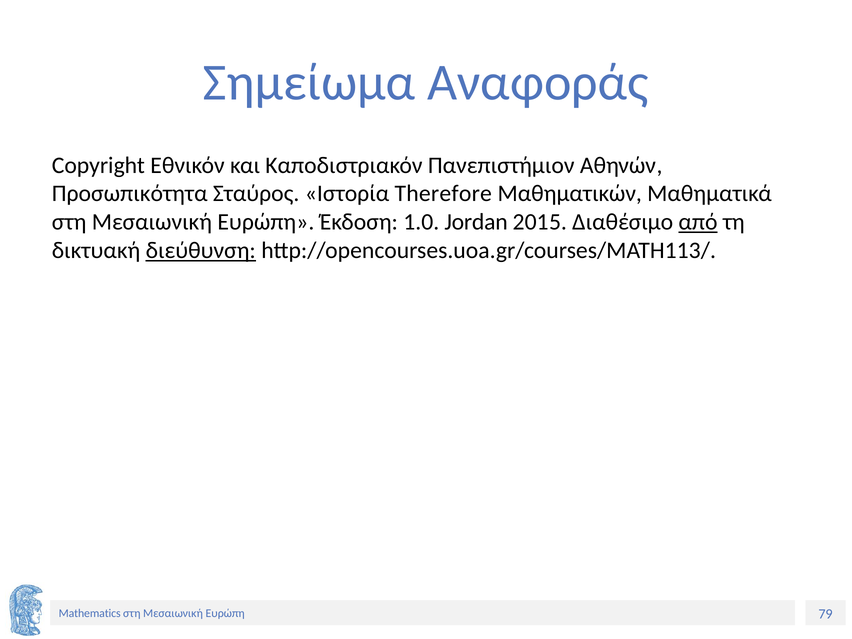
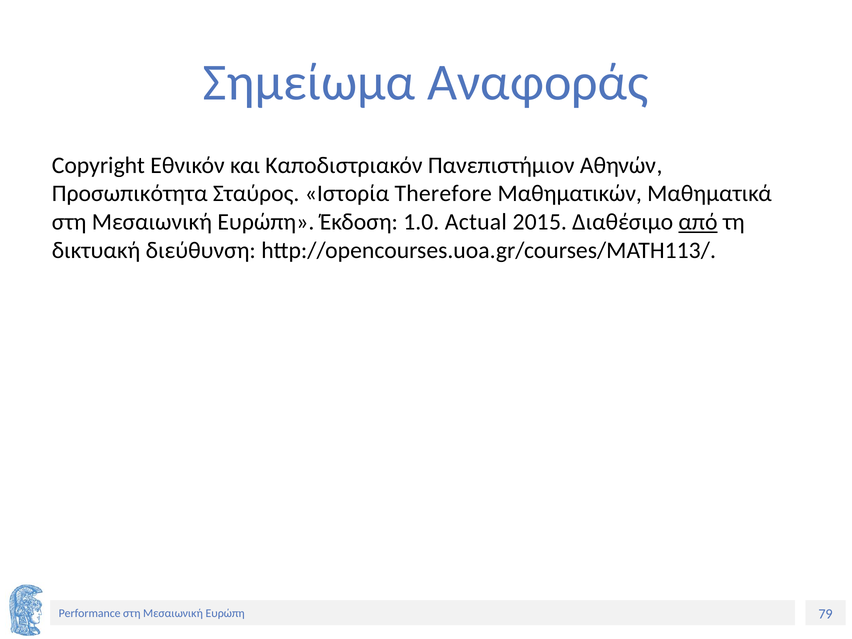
Jordan: Jordan -> Actual (476, 222)
διεύθυνση underline: present -> none (201, 251)
Mathematics: Mathematics -> Performance (90, 613)
